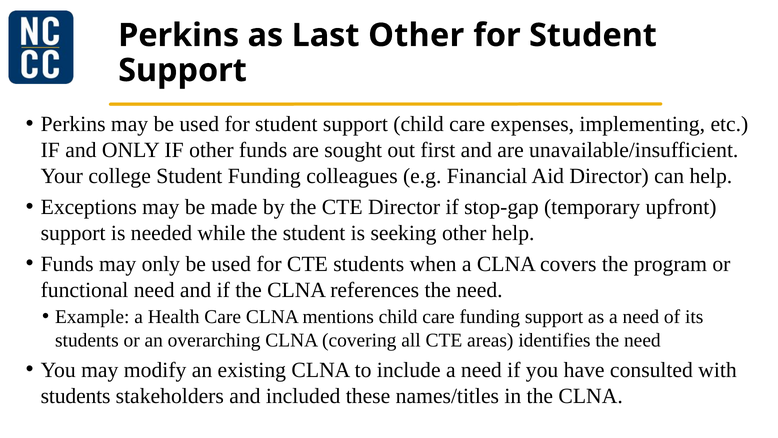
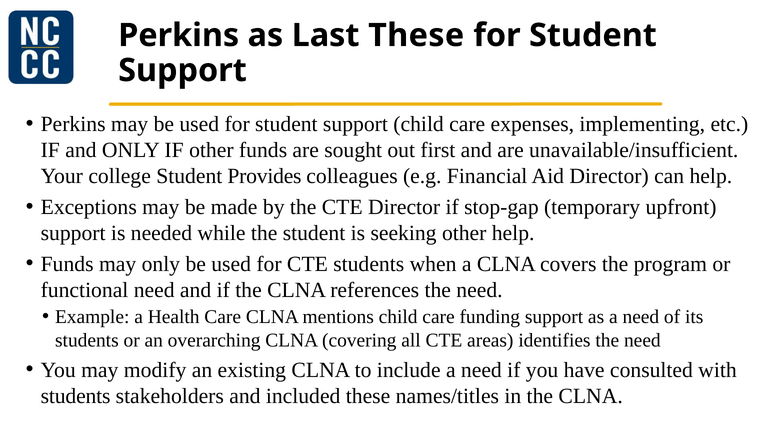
Last Other: Other -> These (416, 35)
Student Funding: Funding -> Provides (264, 176)
